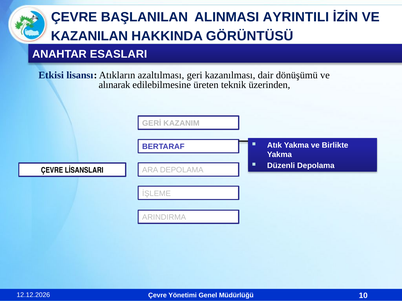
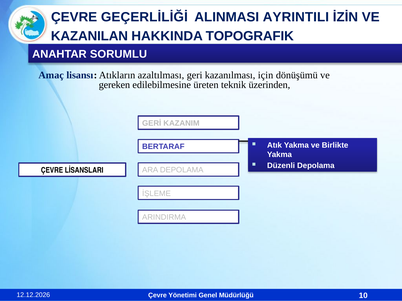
BAŞLANILAN: BAŞLANILAN -> GEÇERLİLİĞİ (144, 17)
GÖRÜNTÜSÜ: GÖRÜNTÜSÜ -> TOPOGRAFIK (250, 36)
ESASLARI: ESASLARI -> SORUMLU (118, 54)
Etkisi: Etkisi -> Amaç (51, 75)
dair: dair -> için (266, 75)
alınarak: alınarak -> gereken (114, 85)
